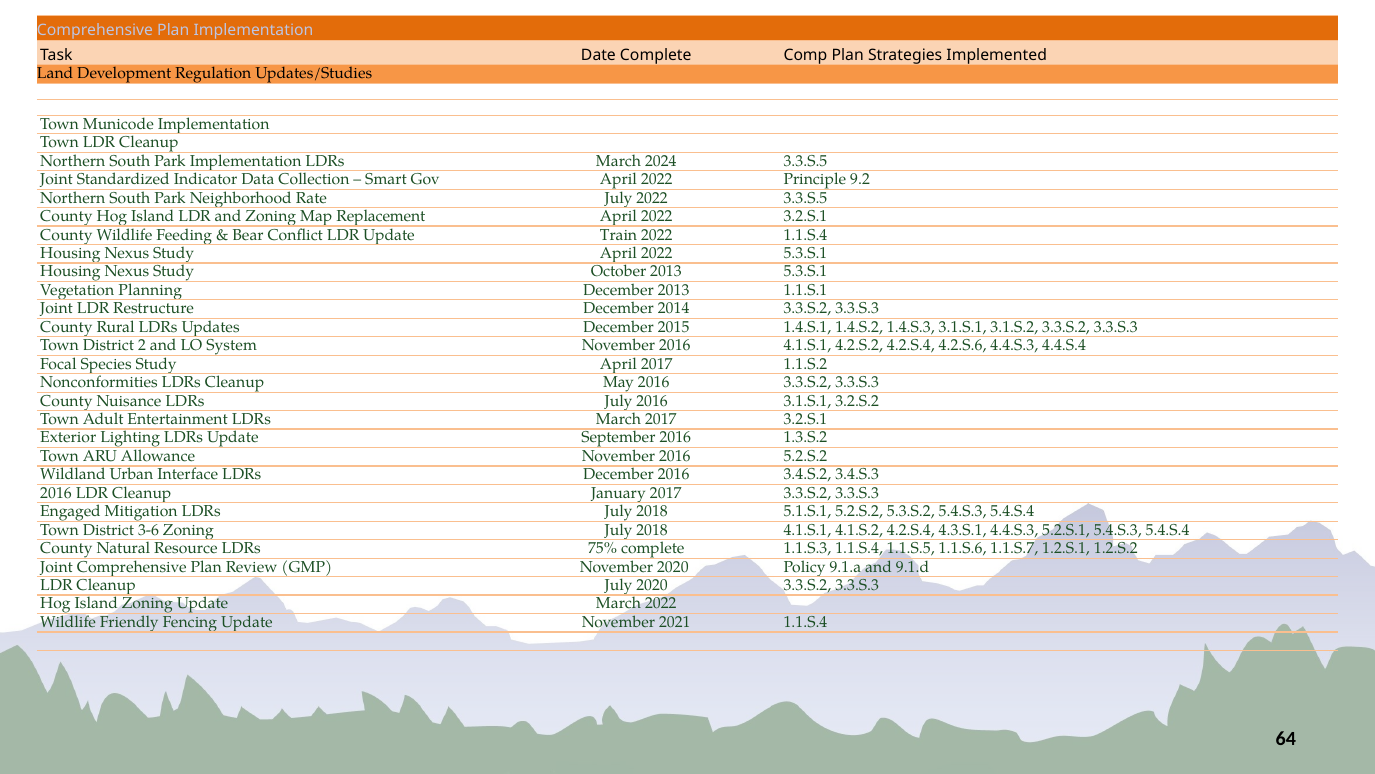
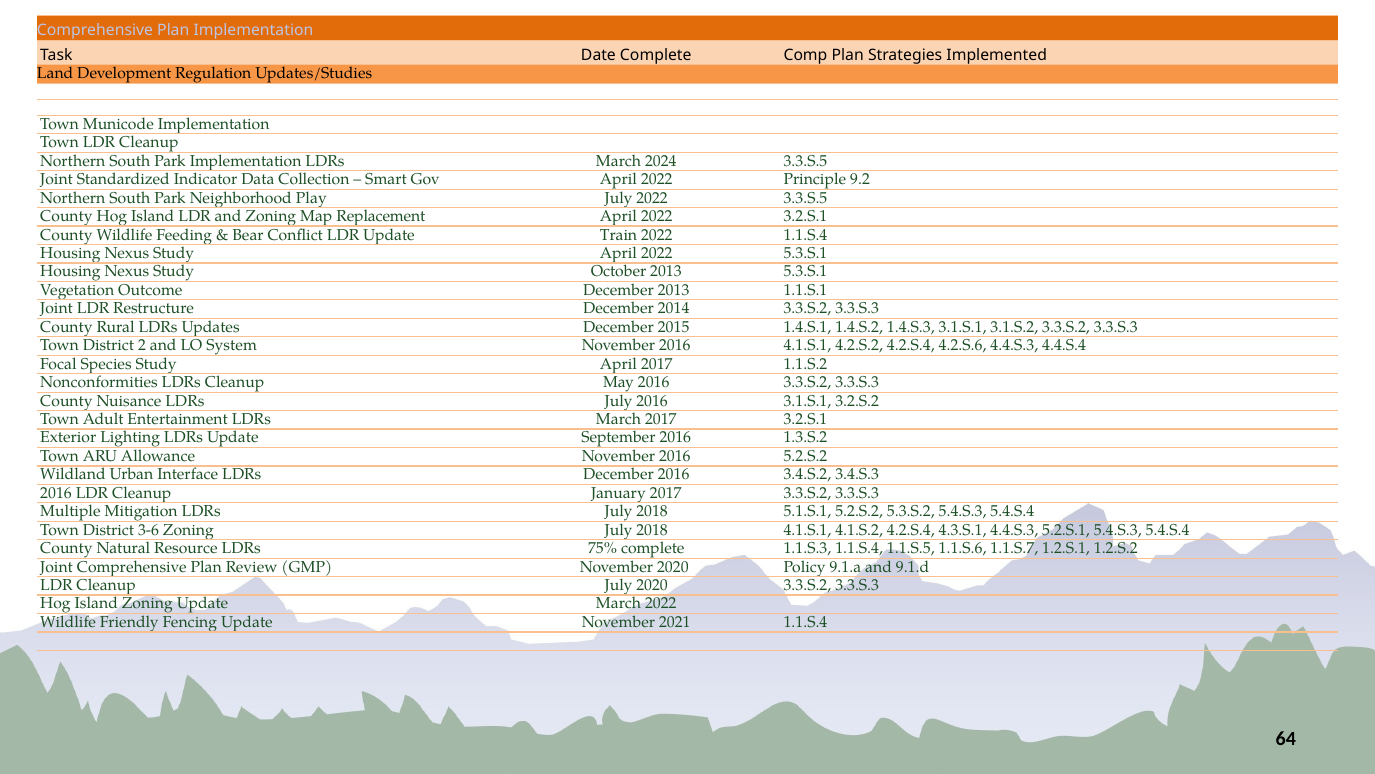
Rate: Rate -> Play (311, 198)
Planning: Planning -> Outcome (150, 290)
Engaged: Engaged -> Multiple (70, 511)
